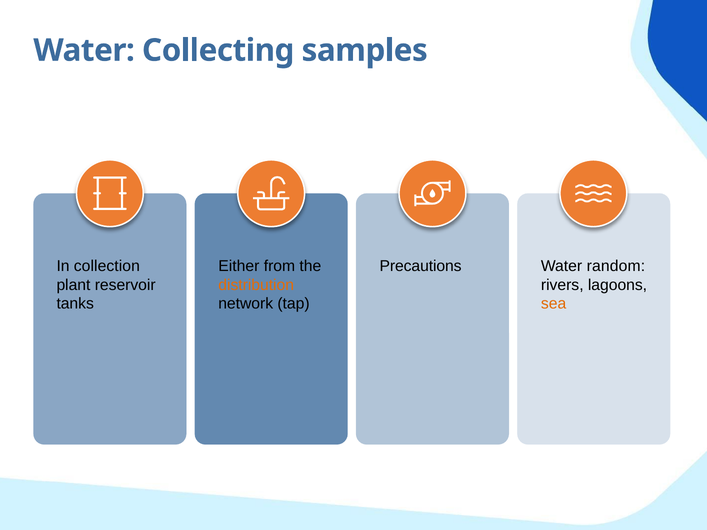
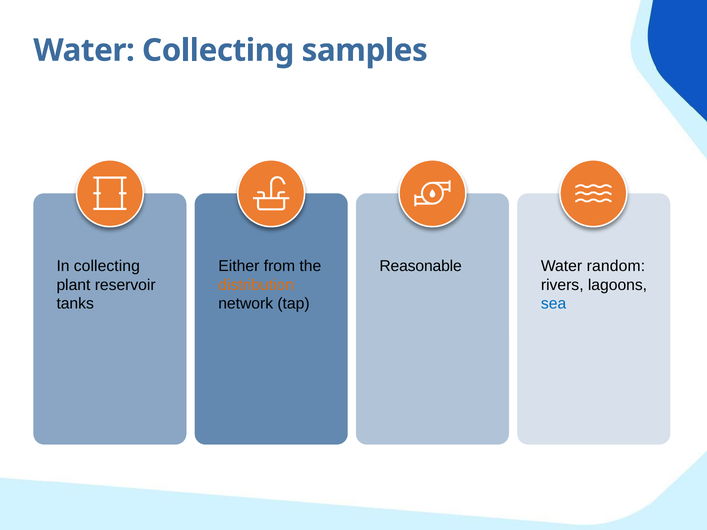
In collection: collection -> collecting (107, 266)
Precautions: Precautions -> Reasonable (421, 266)
sea colour: orange -> blue (554, 304)
